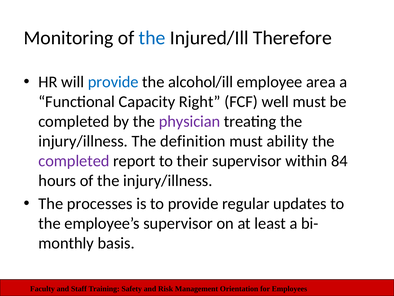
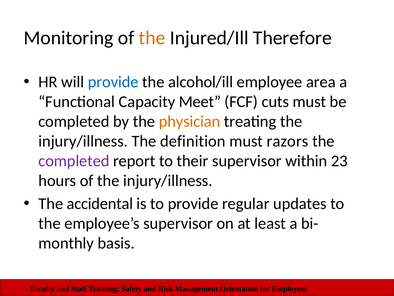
the colour: blue -> orange (152, 38)
Right: Right -> Meet (200, 102)
well: well -> cuts (275, 102)
physician colour: purple -> orange (190, 121)
ability: ability -> razors (288, 141)
84: 84 -> 23 (339, 161)
processes: processes -> accidental (100, 203)
